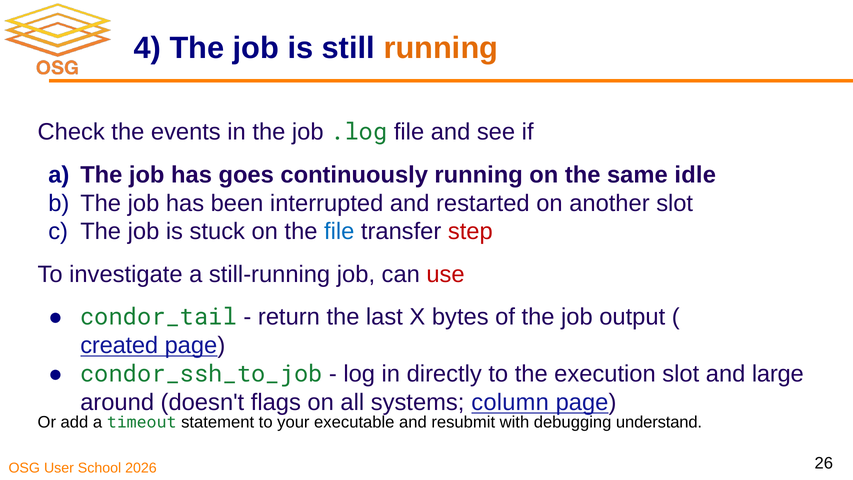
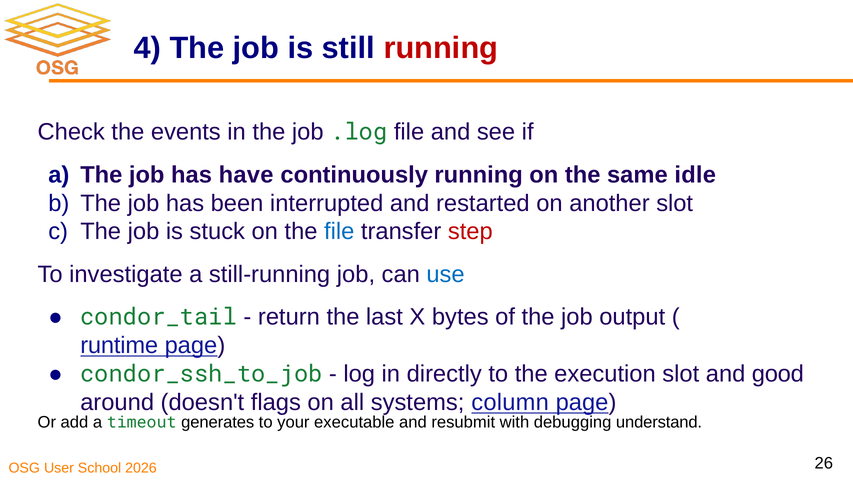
running colour: orange -> red (441, 48)
goes: goes -> have (246, 175)
use colour: red -> blue (446, 274)
created: created -> runtime (119, 345)
large: large -> good (778, 374)
statement: statement -> generates (218, 422)
